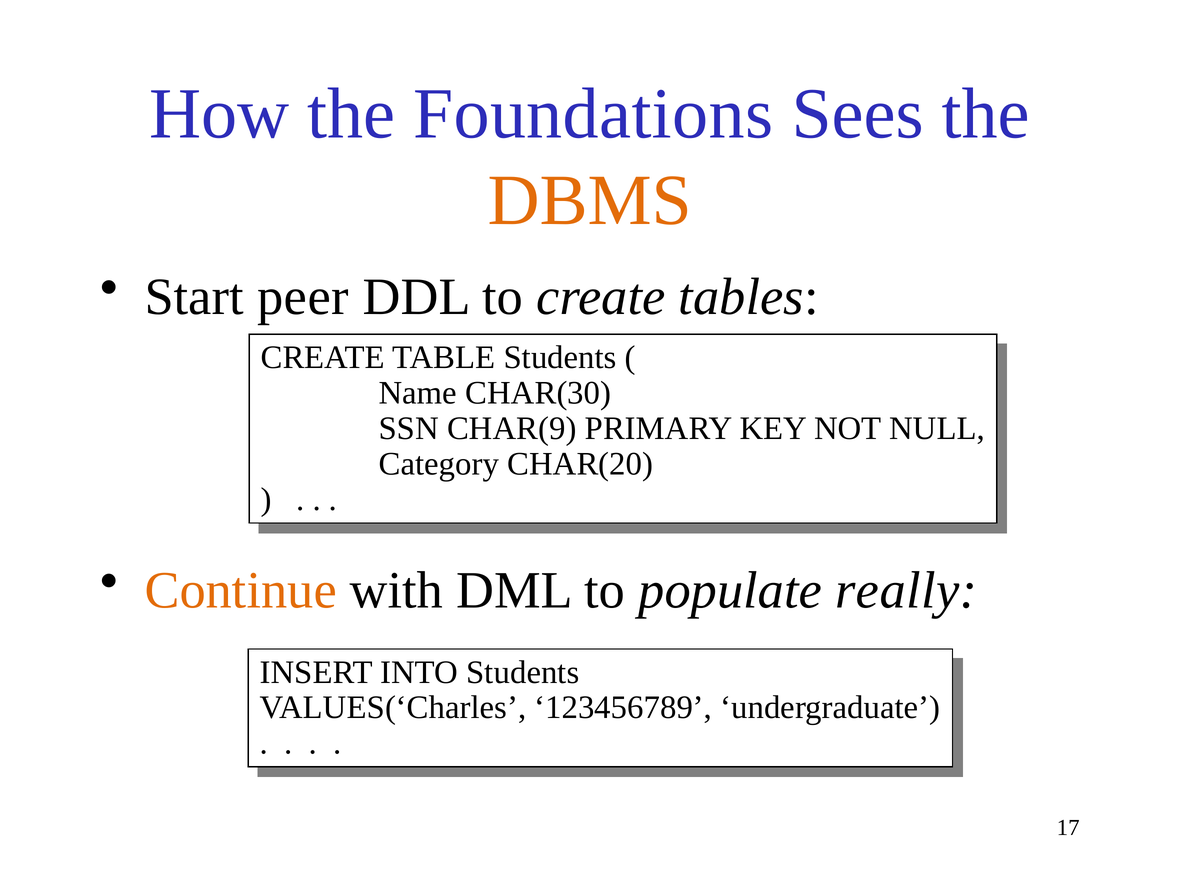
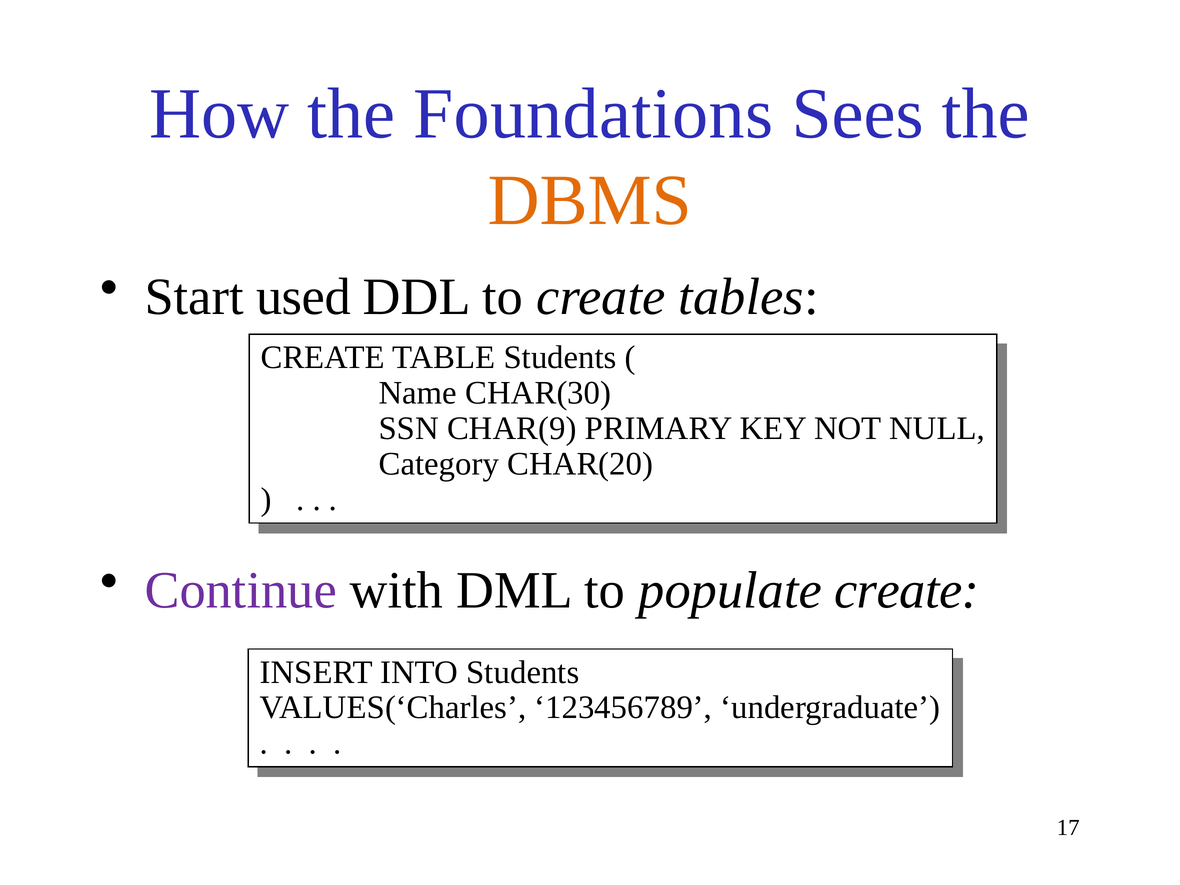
peer: peer -> used (304, 297)
Continue colour: orange -> purple (241, 590)
populate really: really -> create (907, 590)
